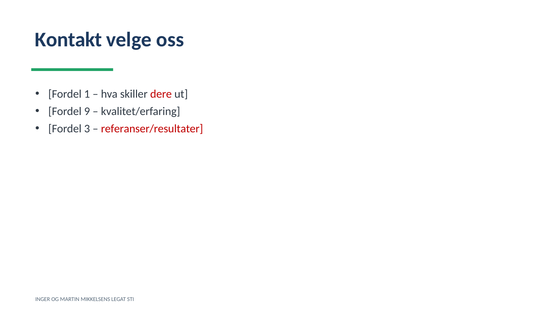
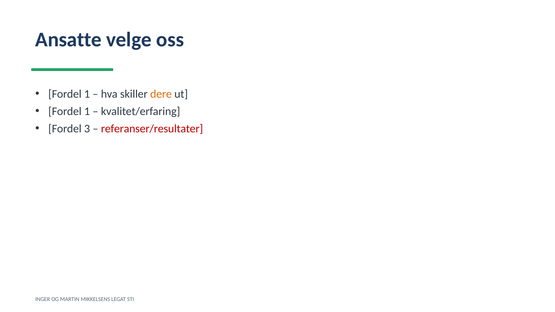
Kontakt: Kontakt -> Ansatte (68, 40)
dere colour: red -> orange (161, 94)
9: 9 -> 1 (87, 111)
